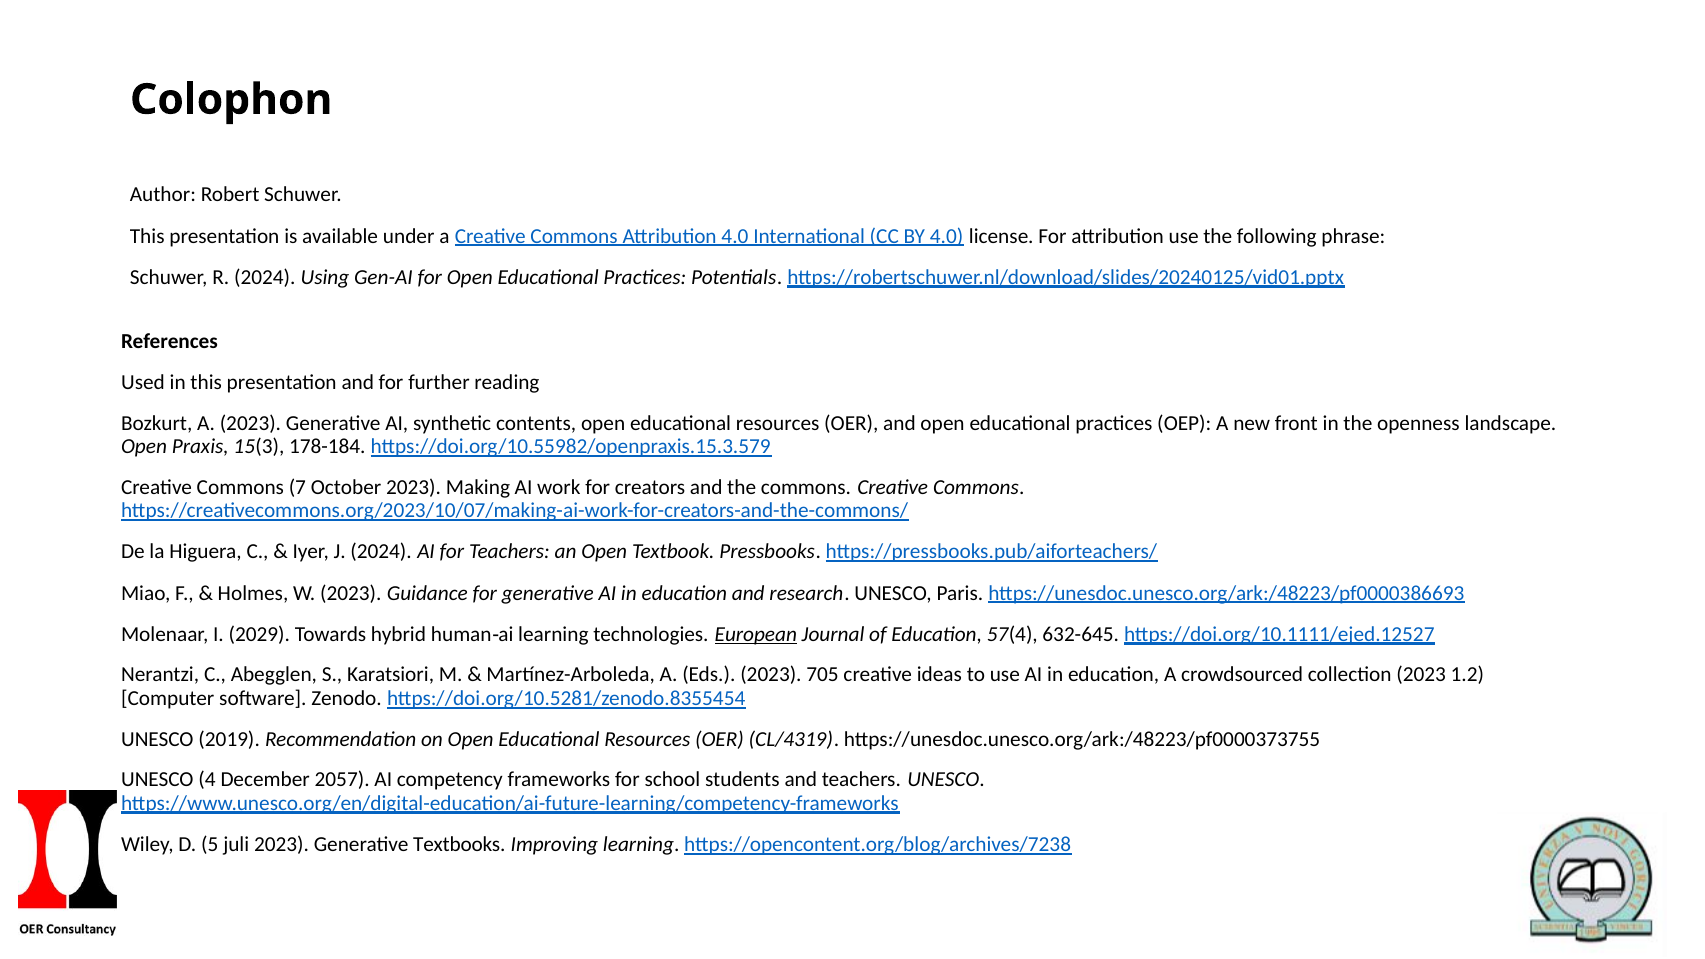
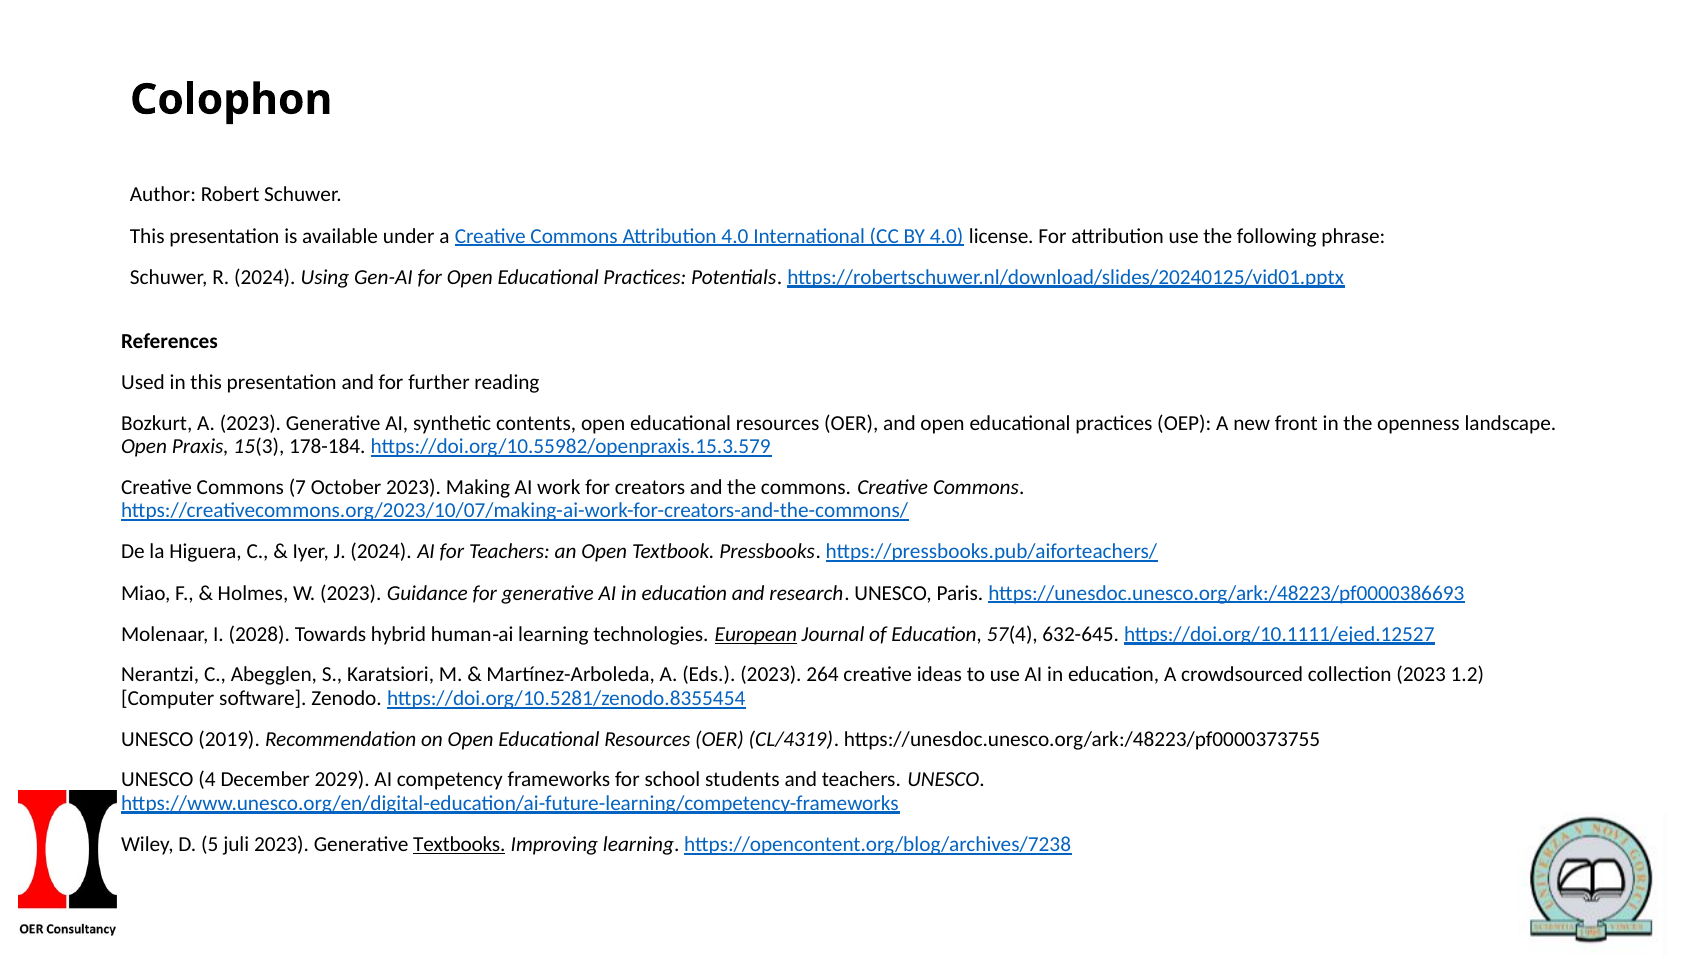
2029: 2029 -> 2028 (259, 634)
705: 705 -> 264 (823, 675)
2057: 2057 -> 2029 (342, 780)
Textbooks underline: none -> present (459, 844)
